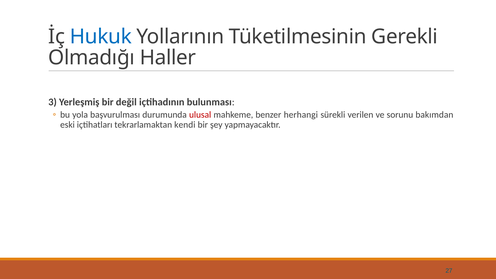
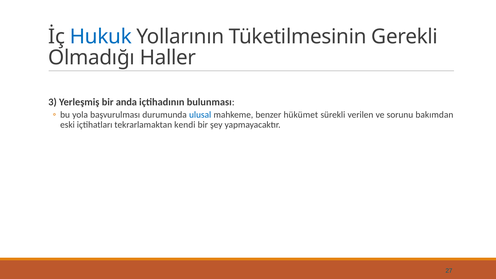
değil: değil -> anda (126, 102)
ulusal colour: red -> blue (200, 115)
herhangi: herhangi -> hükümet (301, 115)
